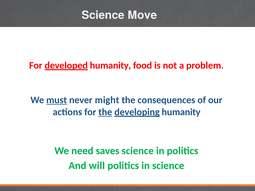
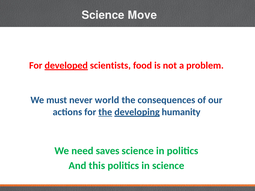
developed humanity: humanity -> scientists (110, 66)
must underline: present -> none (57, 100)
might: might -> world (107, 100)
will: will -> this (97, 166)
